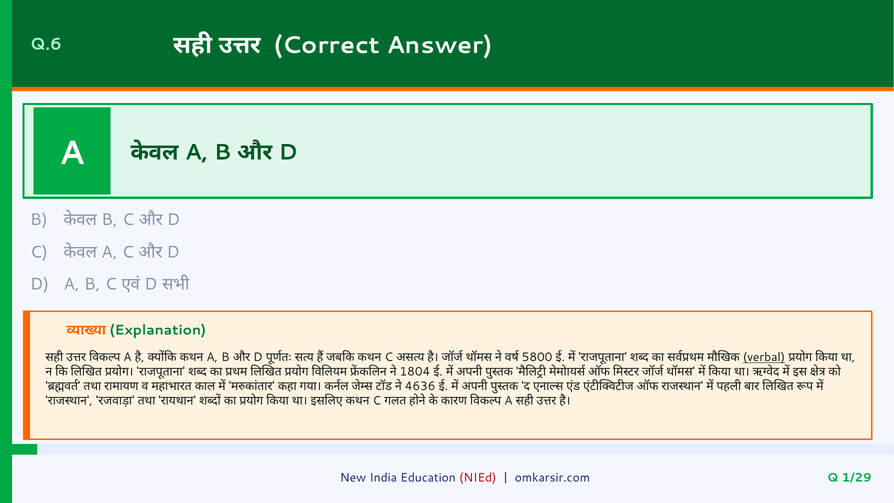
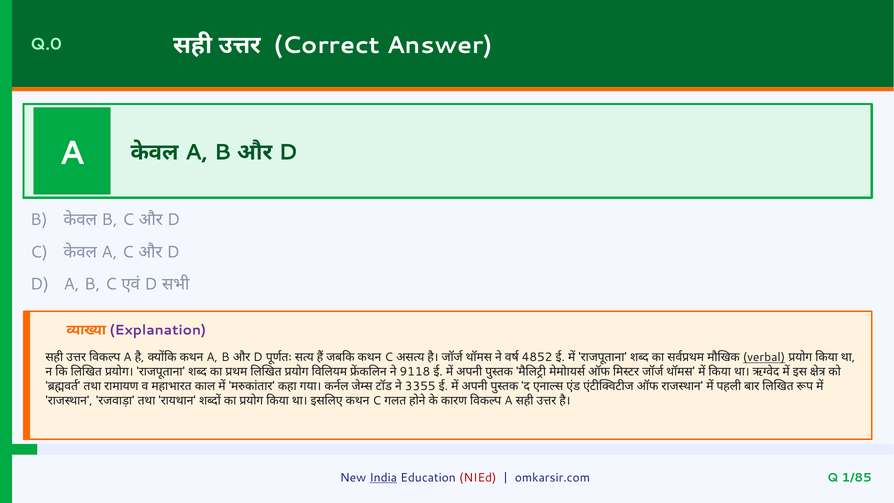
Q.6: Q.6 -> Q.0 (46, 44)
Explanation colour: green -> purple (158, 330)
5800: 5800 -> 4852 (537, 357)
1804: 1804 -> 9118 (415, 372)
4636: 4636 -> 3355 (420, 386)
India underline: none -> present (383, 478)
1/29: 1/29 -> 1/85 (857, 478)
